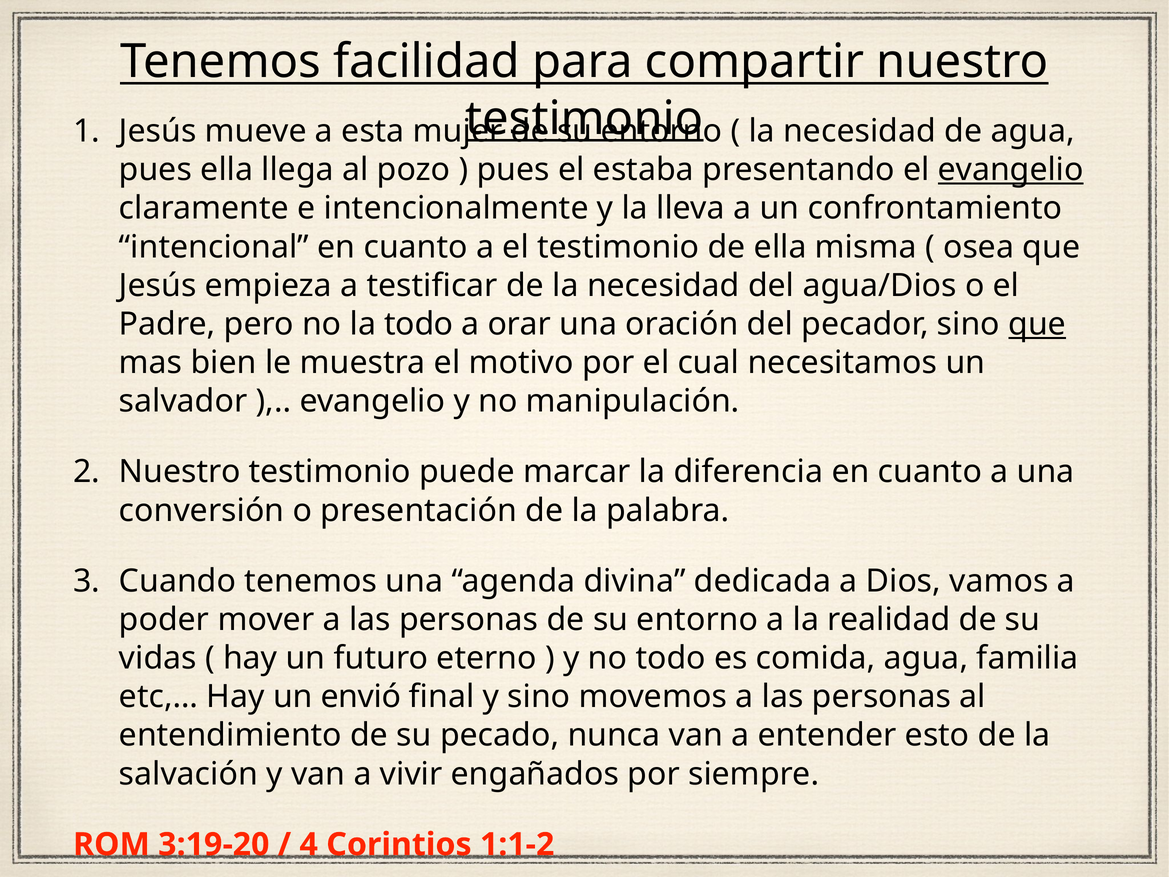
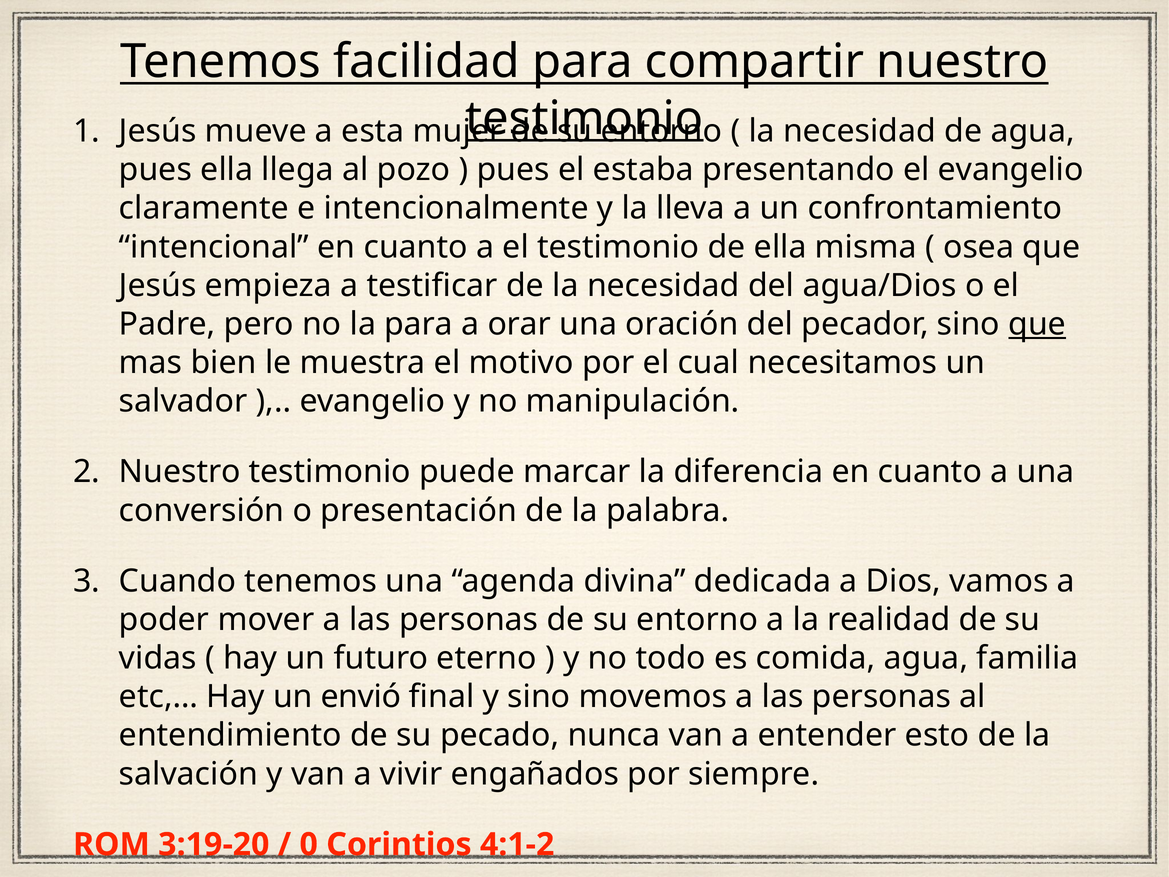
evangelio underline: present -> none (1011, 170)
la todo: todo -> para (419, 324)
4: 4 -> 0 (309, 844)
1:1-2: 1:1-2 -> 4:1-2 (517, 844)
